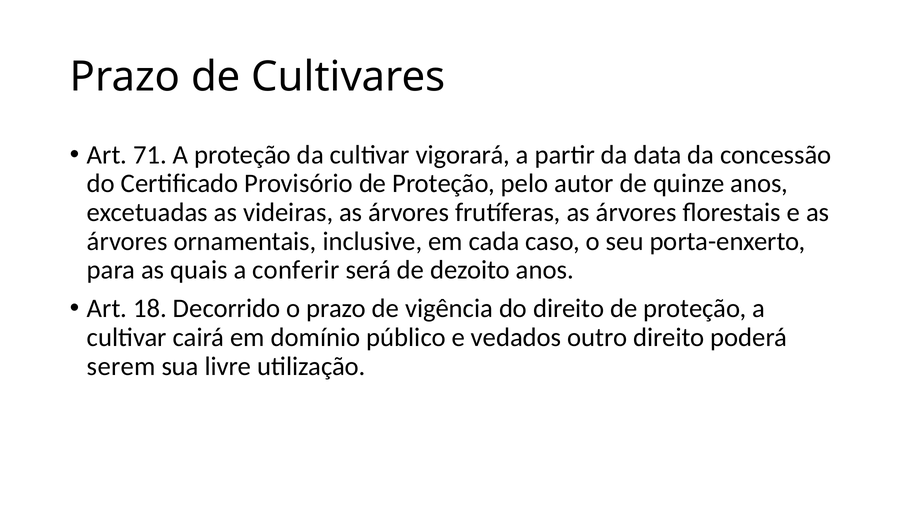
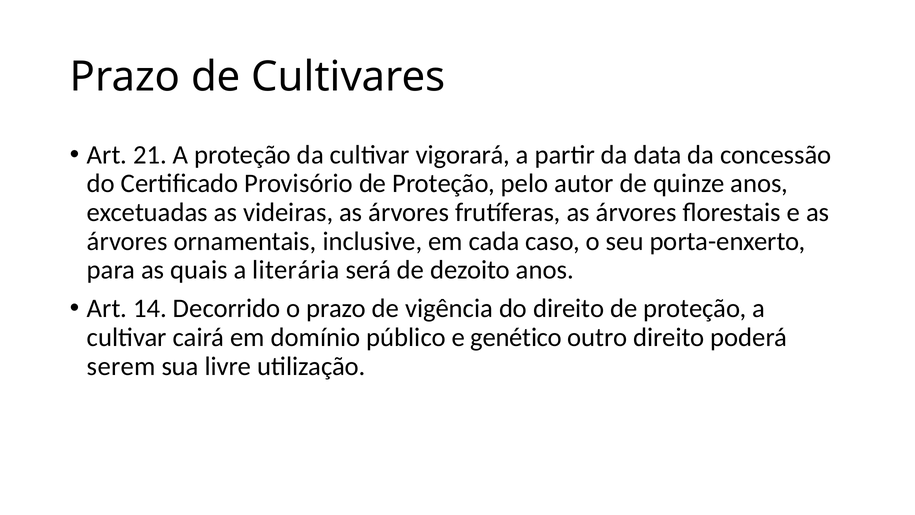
71: 71 -> 21 (150, 155)
conferir: conferir -> literária (296, 270)
18: 18 -> 14 (150, 308)
vedados: vedados -> genético (516, 337)
